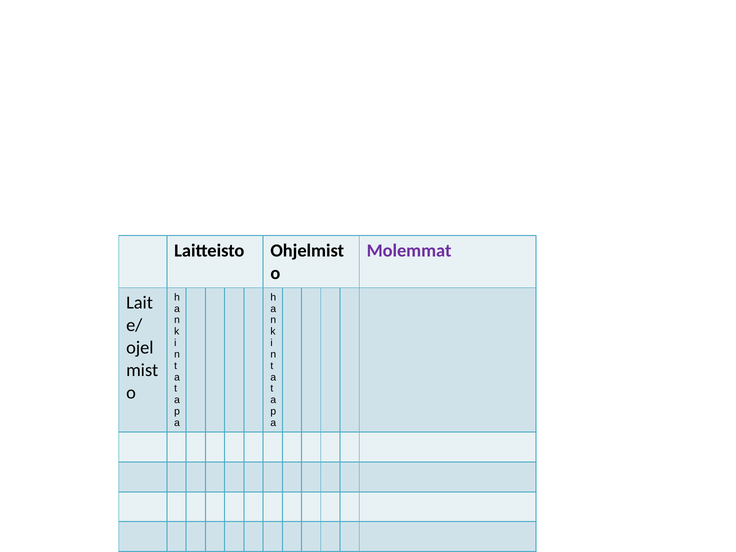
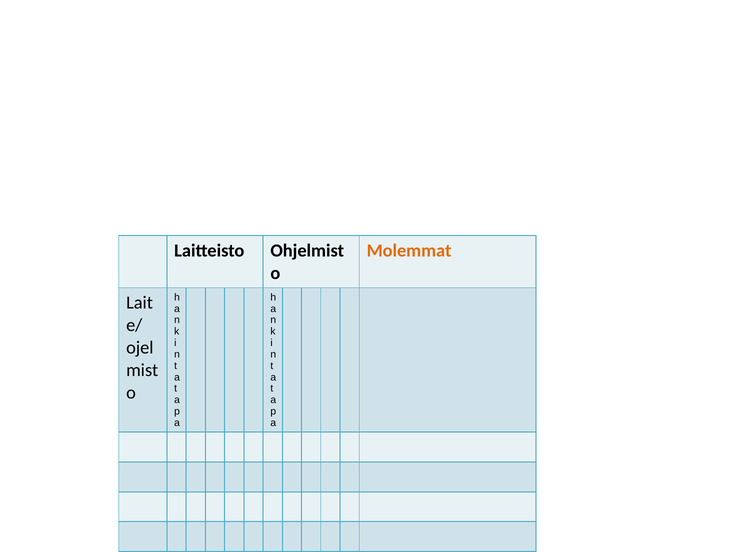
Molemmat colour: purple -> orange (409, 251)
